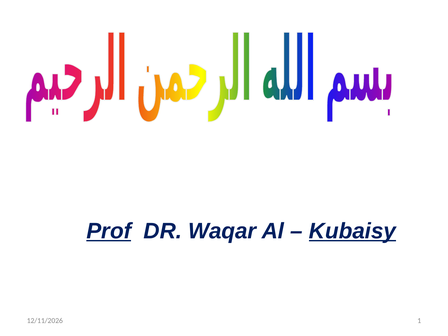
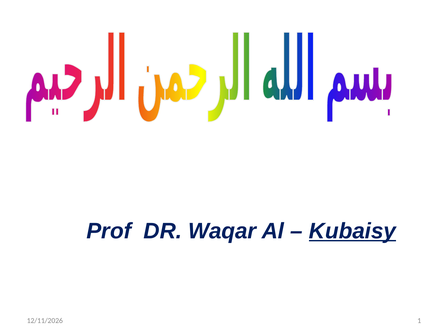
Prof underline: present -> none (109, 231)
